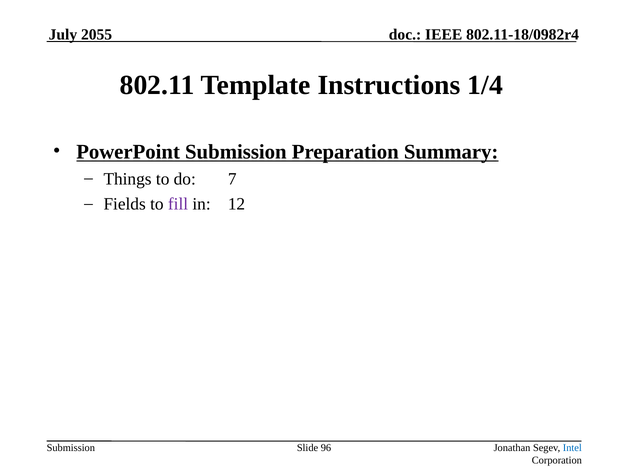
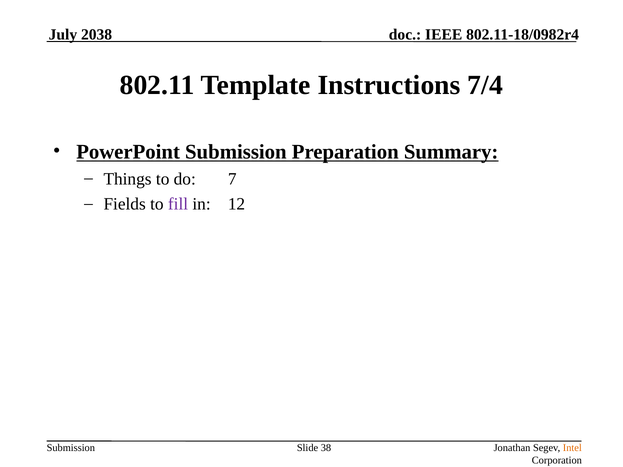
2055: 2055 -> 2038 (97, 35)
1/4: 1/4 -> 7/4 (485, 85)
96: 96 -> 38 (326, 448)
Intel colour: blue -> orange (572, 448)
